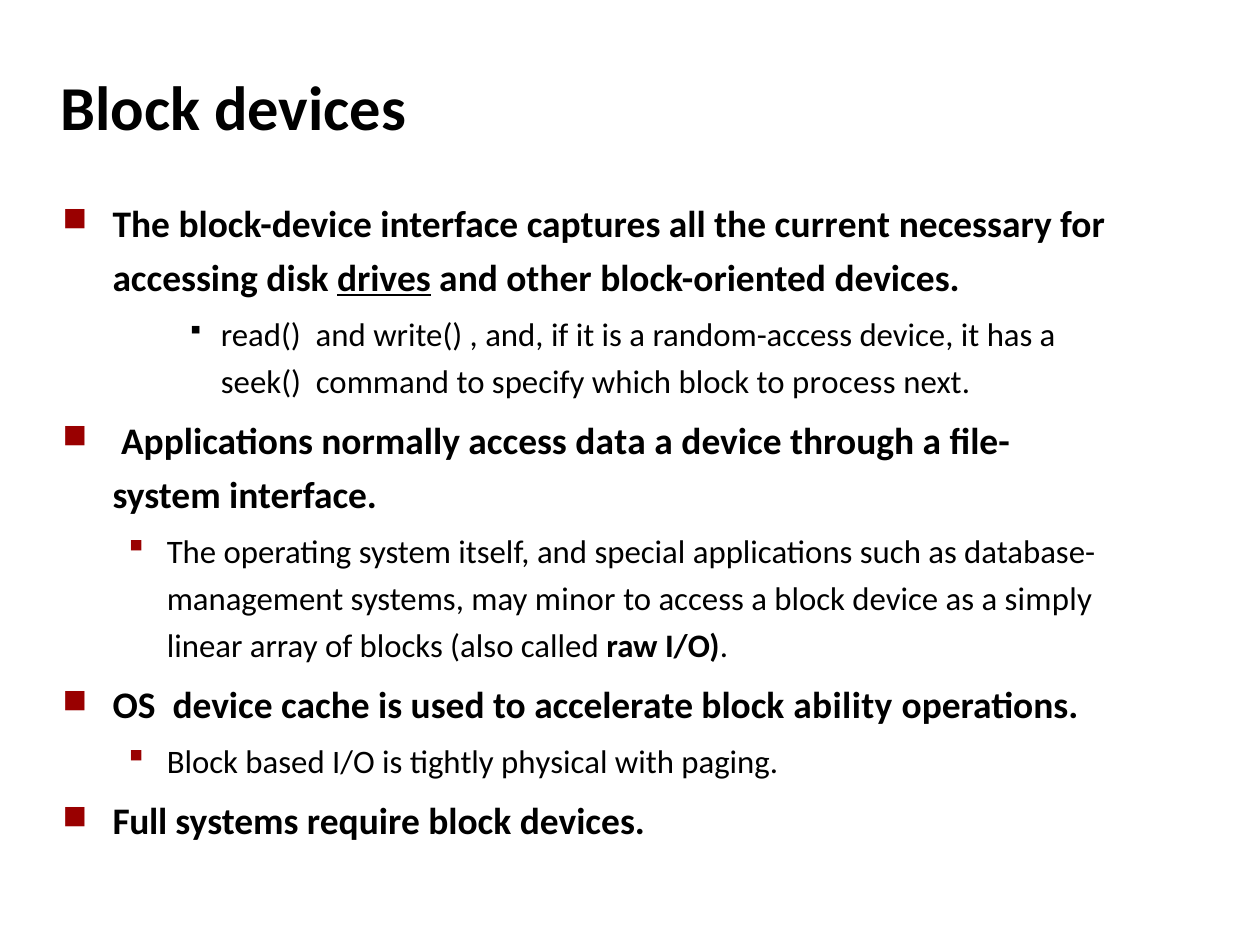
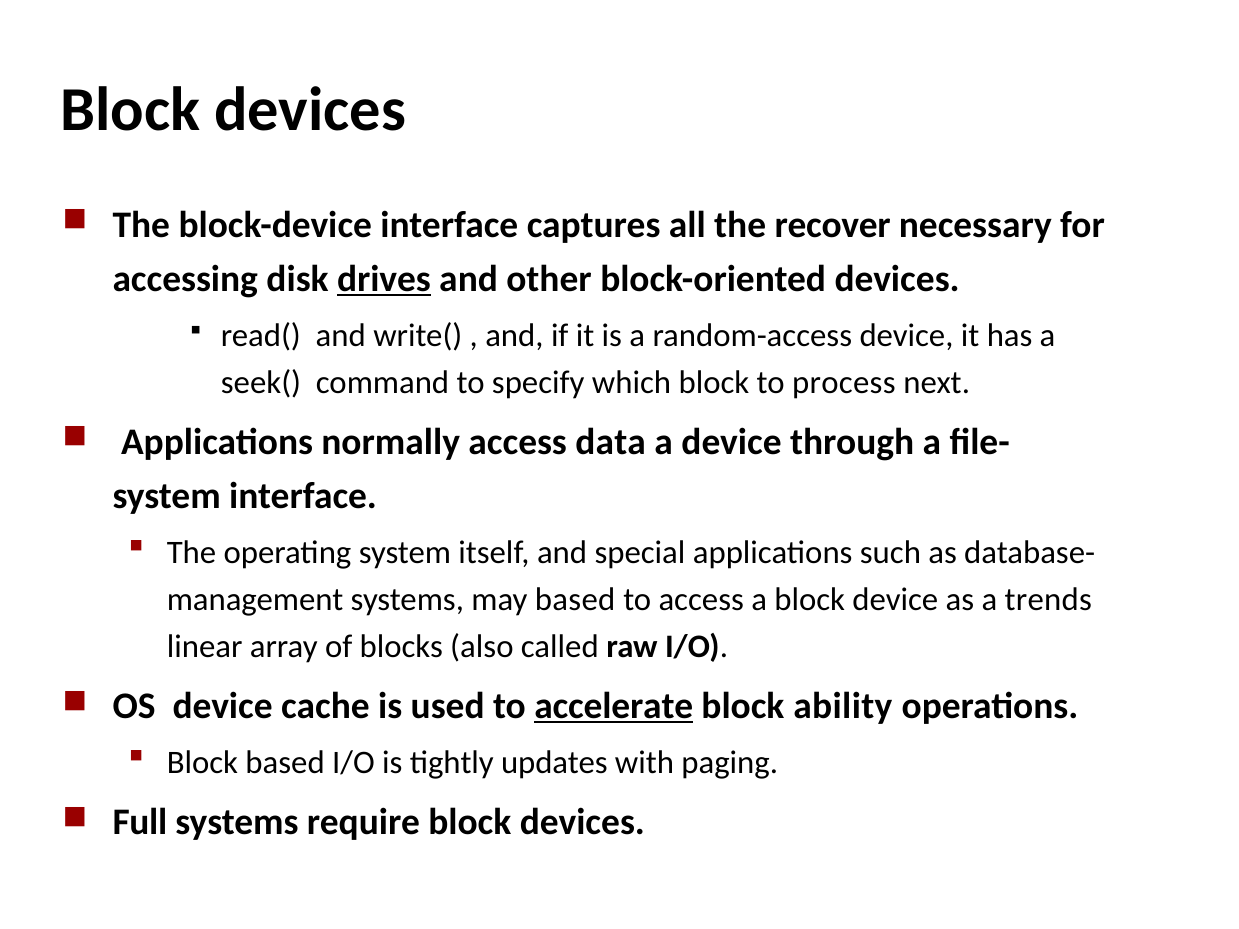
current: current -> recover (833, 225)
may minor: minor -> based (575, 600)
simply: simply -> trends (1048, 600)
accelerate underline: none -> present (614, 706)
physical: physical -> updates (554, 763)
